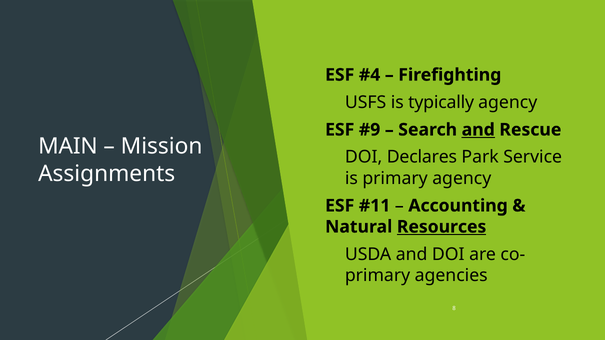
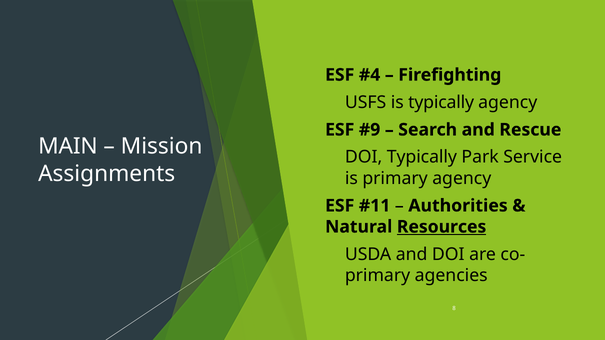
and underline: present -> none (478, 130)
DOI Declares: Declares -> Typically (422, 157)
Accounting: Accounting -> Authorities (458, 206)
